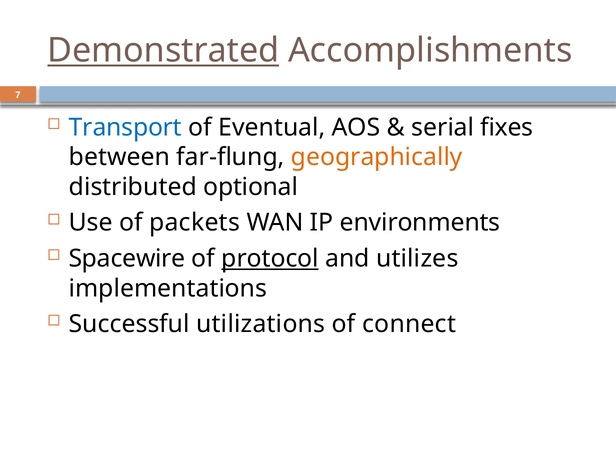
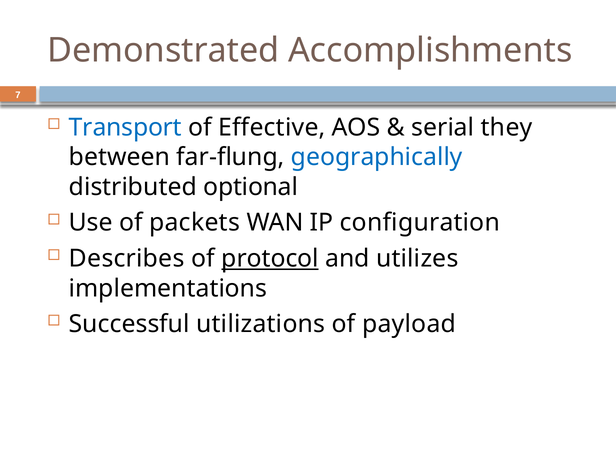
Demonstrated underline: present -> none (163, 51)
Eventual: Eventual -> Effective (272, 127)
fixes: fixes -> they (507, 127)
geographically colour: orange -> blue (377, 157)
environments: environments -> configuration (420, 223)
Spacewire: Spacewire -> Describes (127, 259)
connect: connect -> payload (409, 324)
